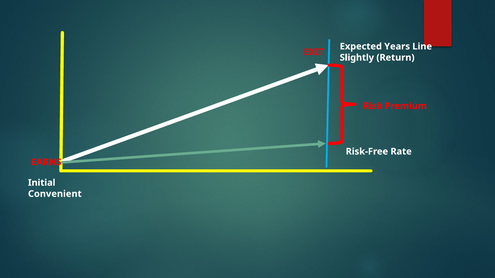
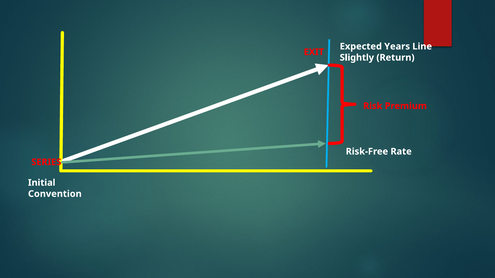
EARNS: EARNS -> SERIES (46, 162)
Convenient: Convenient -> Convention (55, 194)
